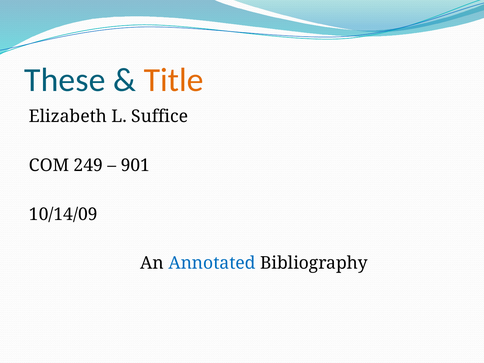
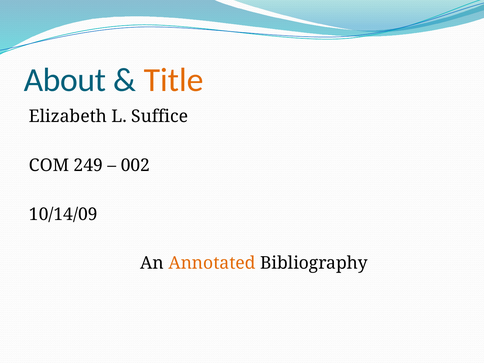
These: These -> About (65, 80)
901: 901 -> 002 (135, 165)
Annotated colour: blue -> orange (212, 263)
